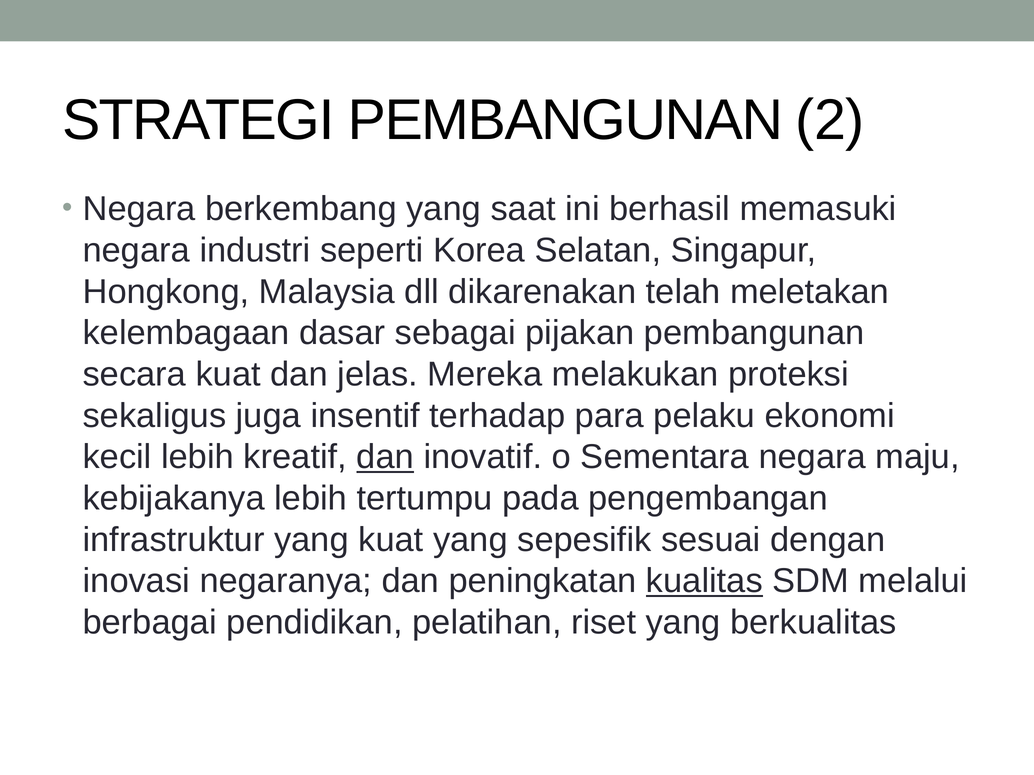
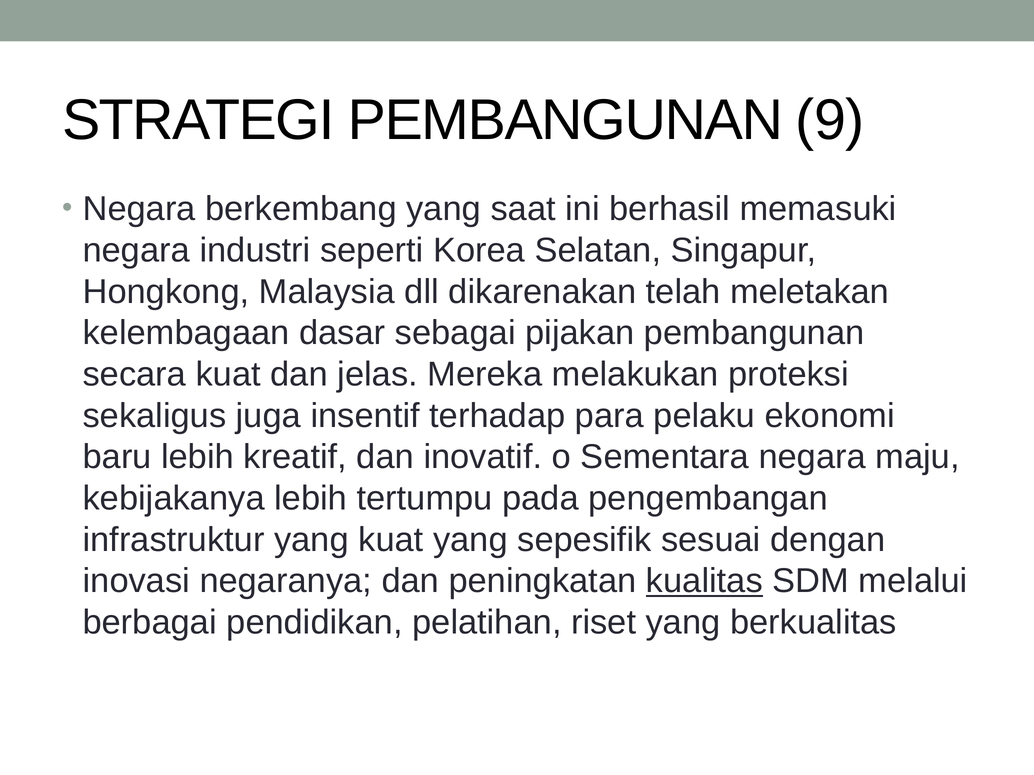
2: 2 -> 9 (830, 120)
kecil: kecil -> baru (117, 457)
dan underline: present -> none (385, 457)
